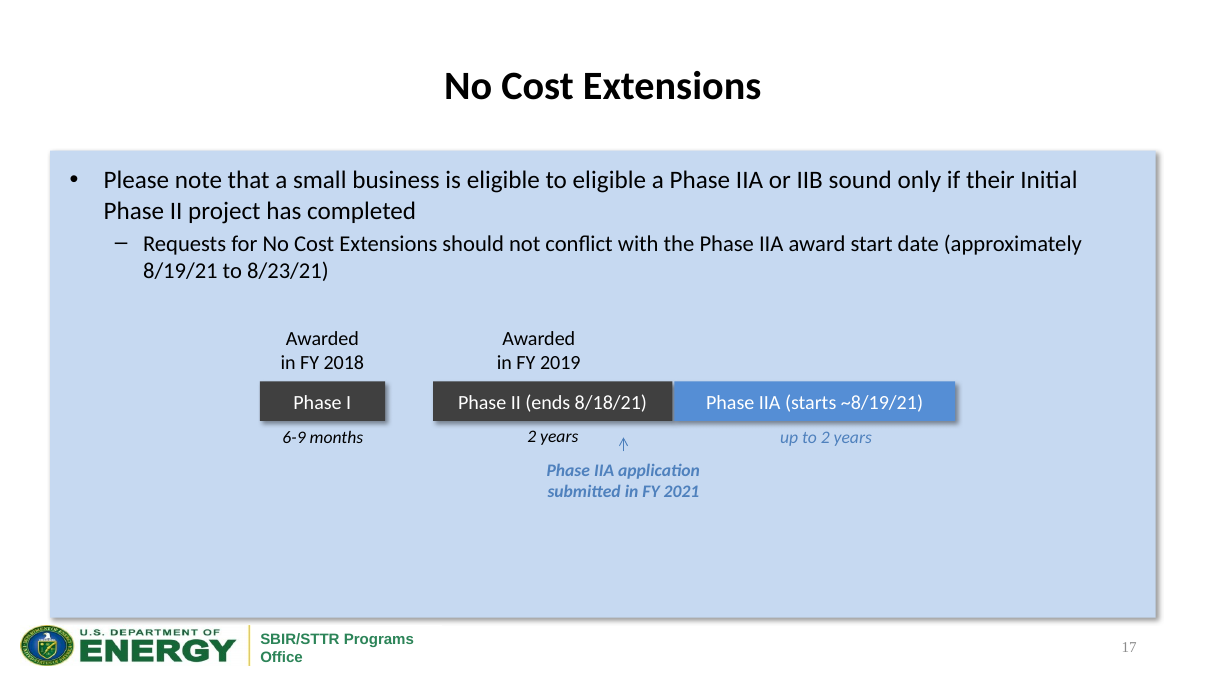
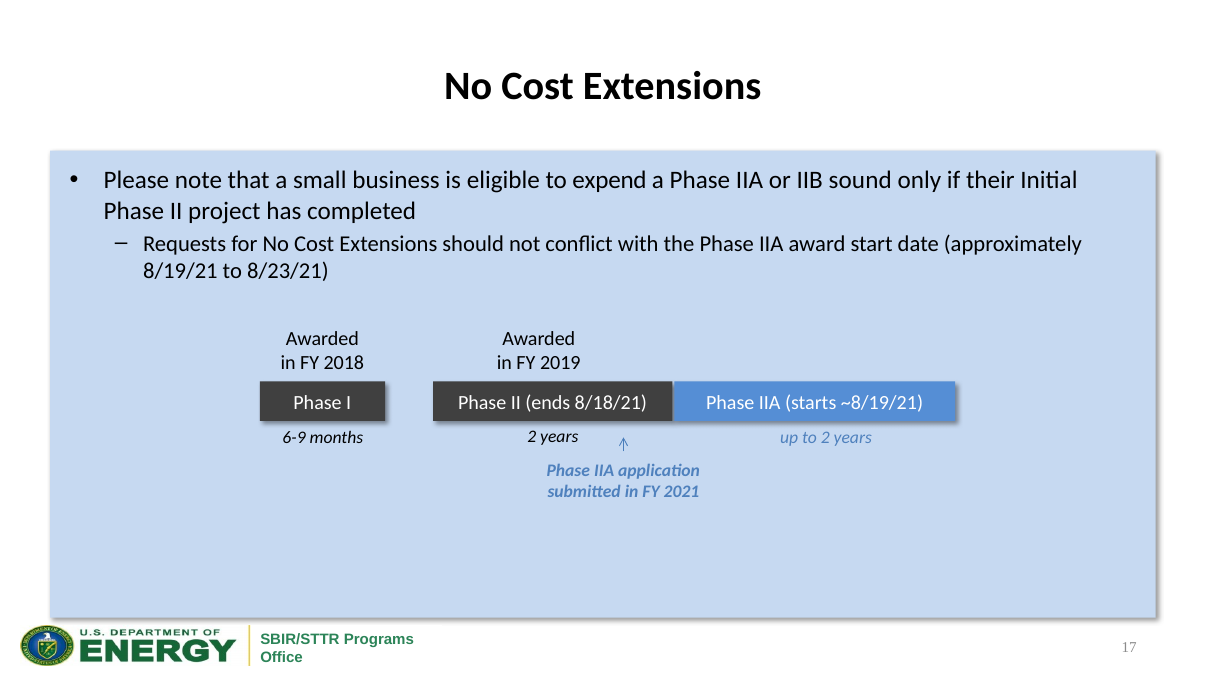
to eligible: eligible -> expend (610, 181)
